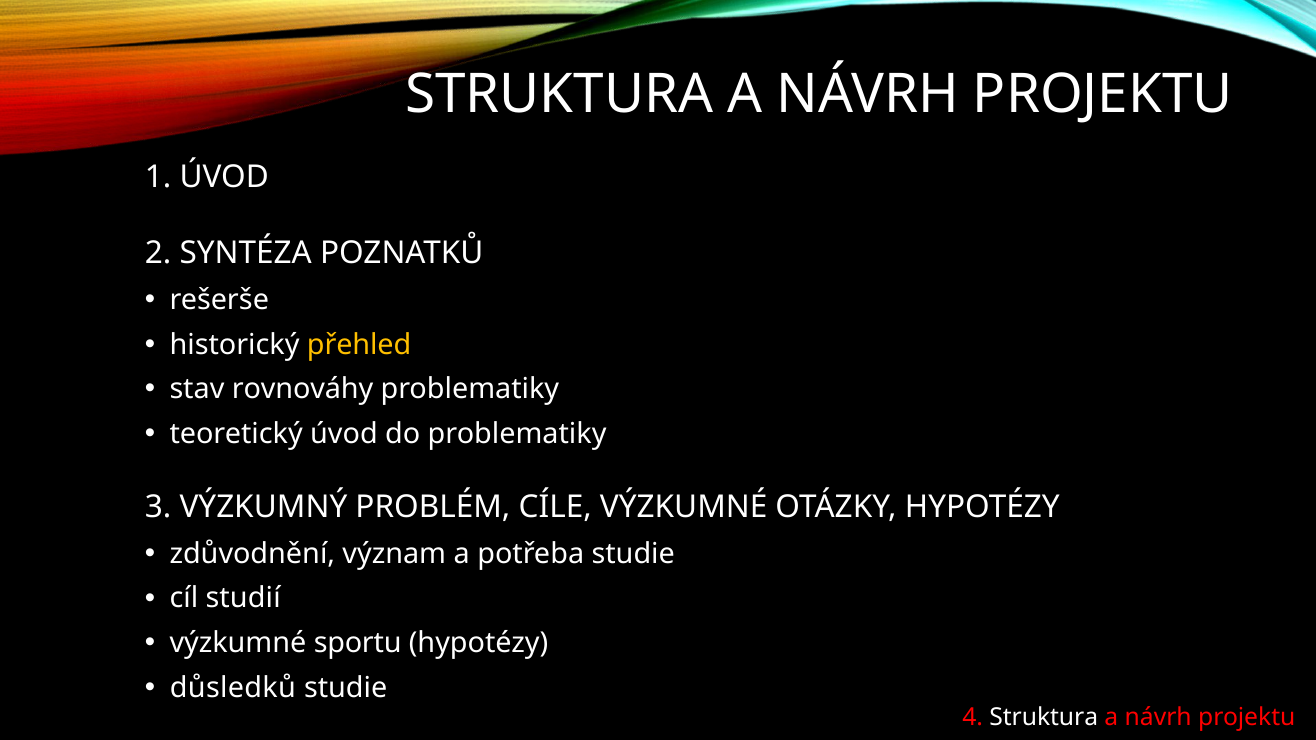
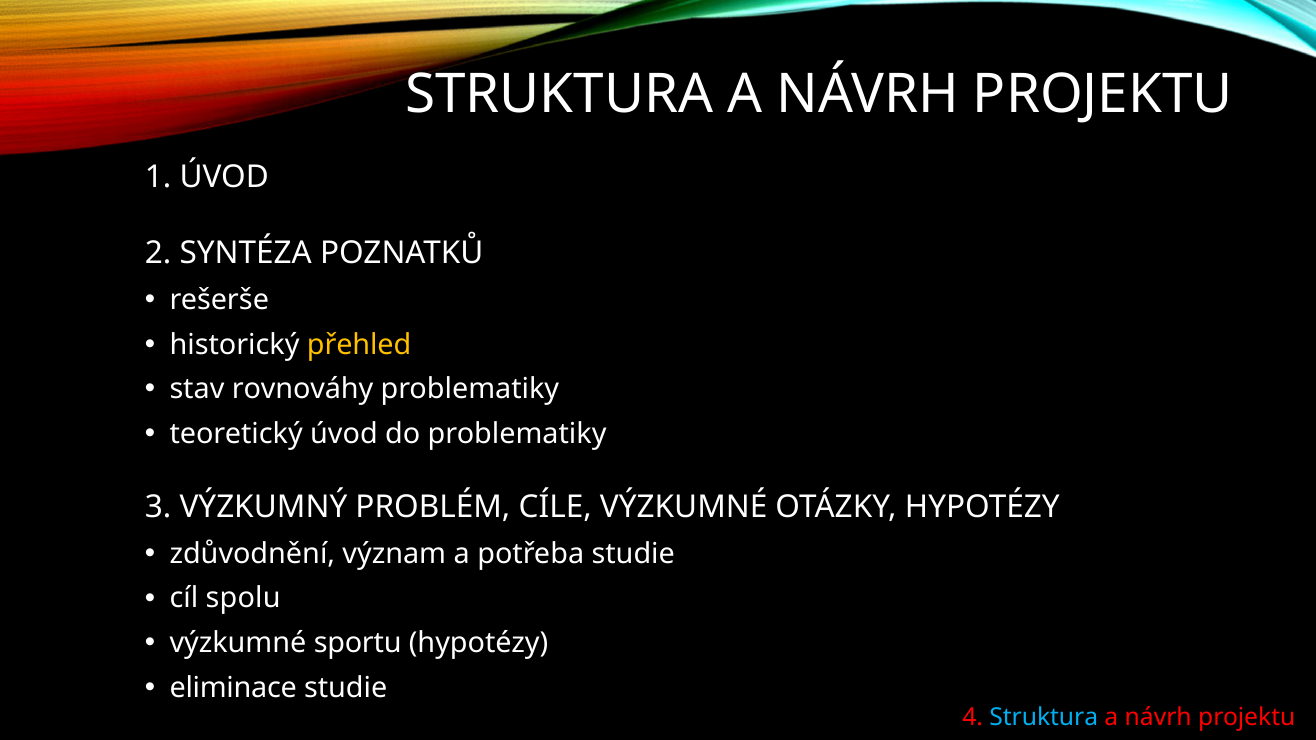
studií: studií -> spolu (243, 599)
důsledků: důsledků -> eliminace (233, 688)
Struktura colour: white -> light blue (1044, 718)
